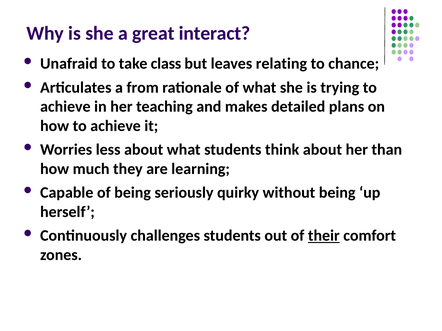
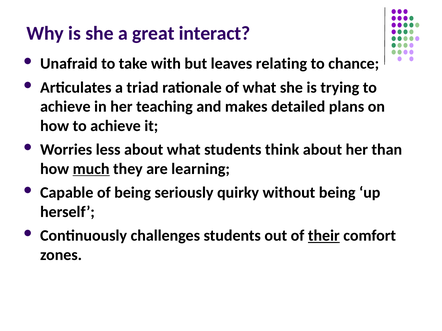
class: class -> with (166, 64)
from: from -> triad (143, 88)
much underline: none -> present (91, 169)
